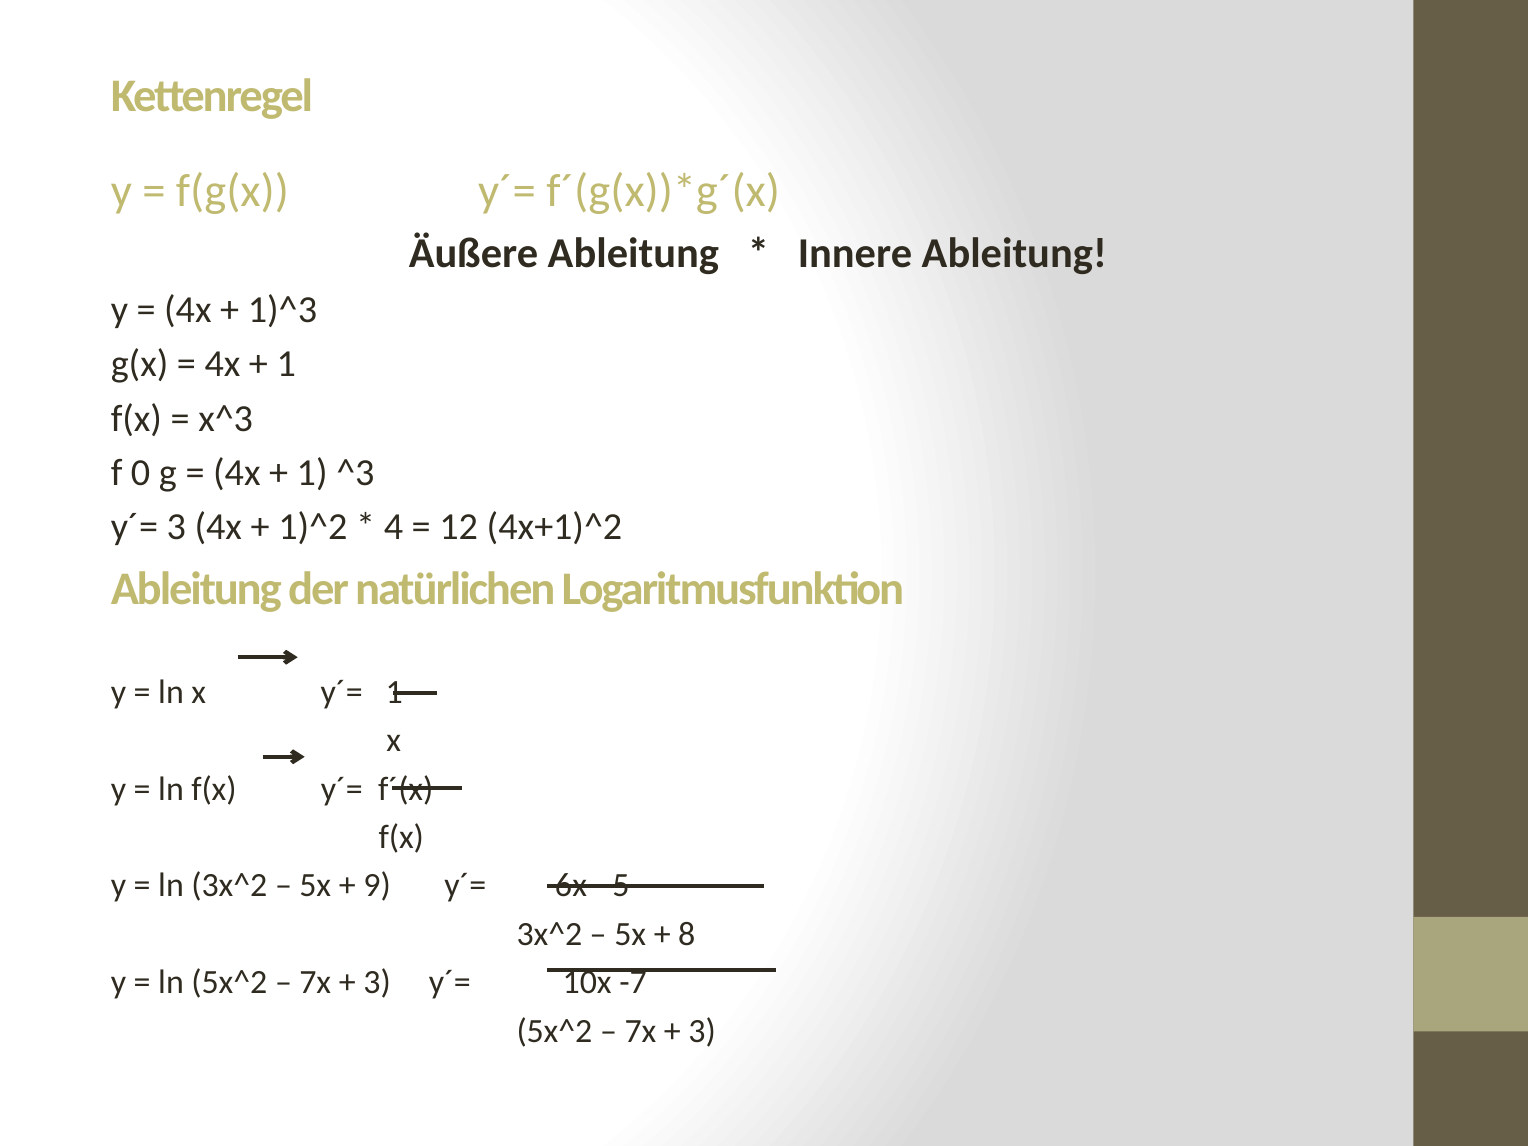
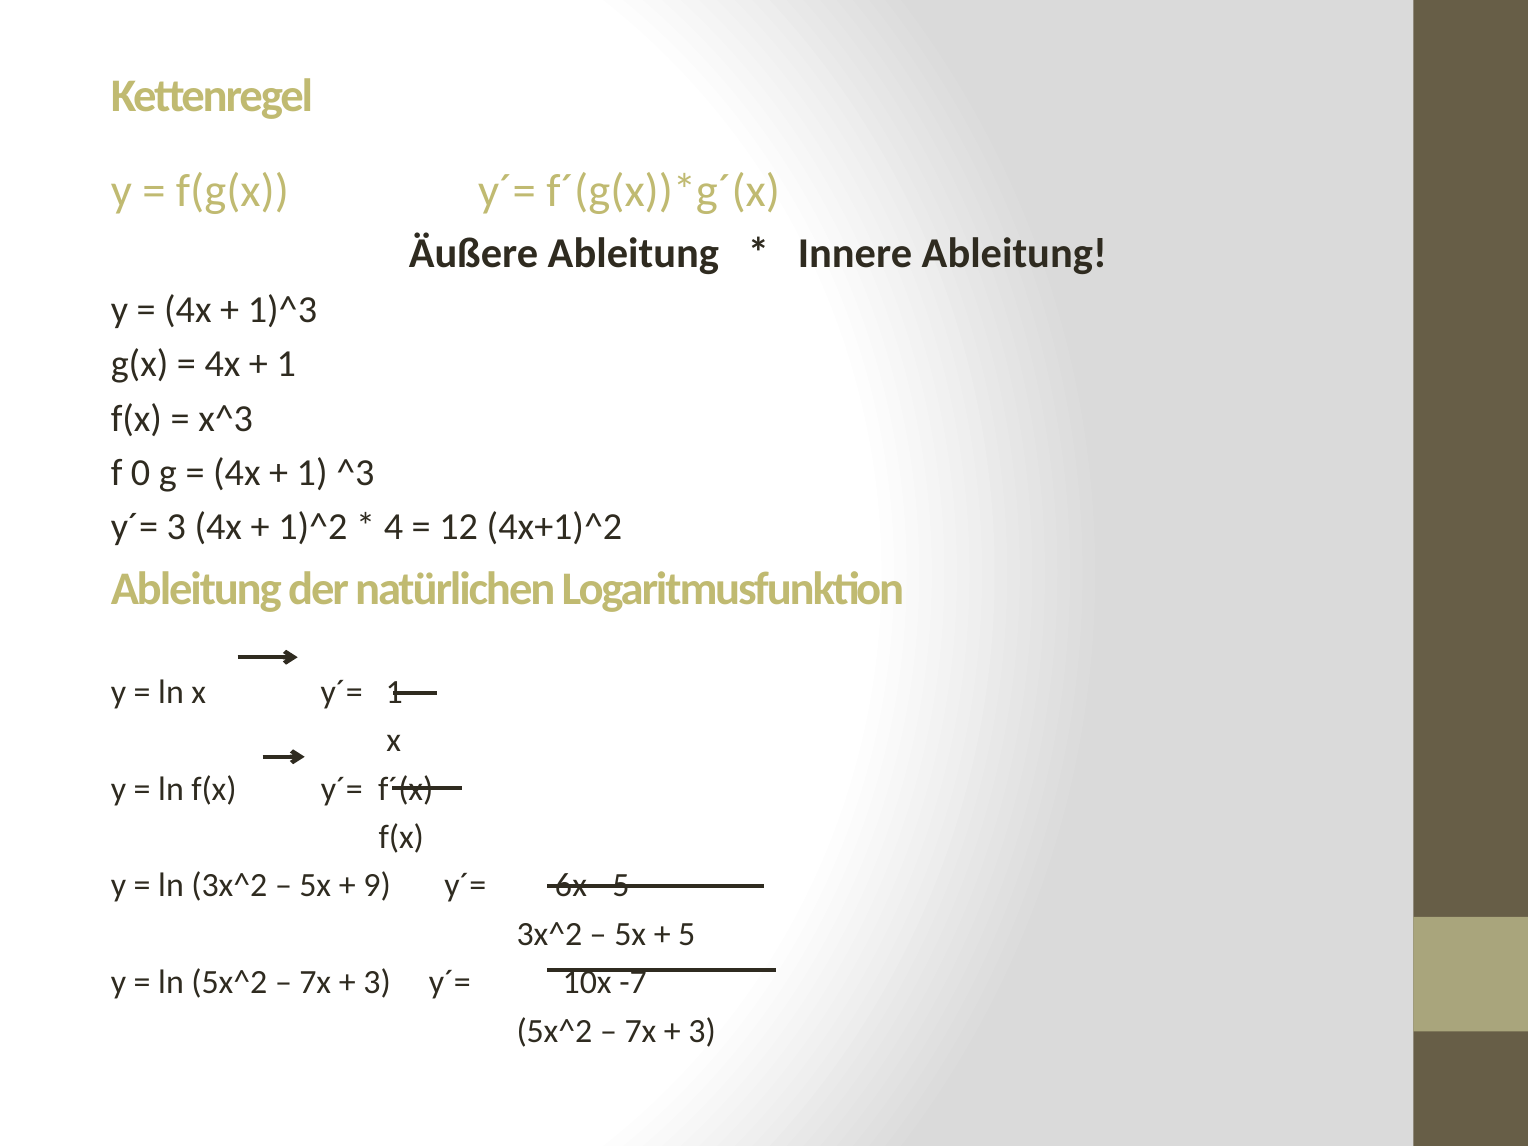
8: 8 -> 5 (687, 934)
